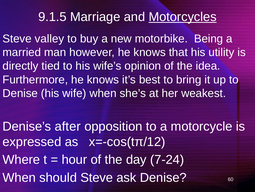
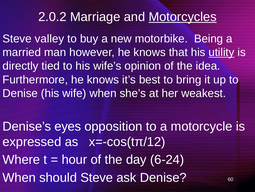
9.1.5: 9.1.5 -> 2.0.2 (52, 17)
utility underline: none -> present (221, 52)
after: after -> eyes (68, 126)
7-24: 7-24 -> 6-24 (167, 159)
